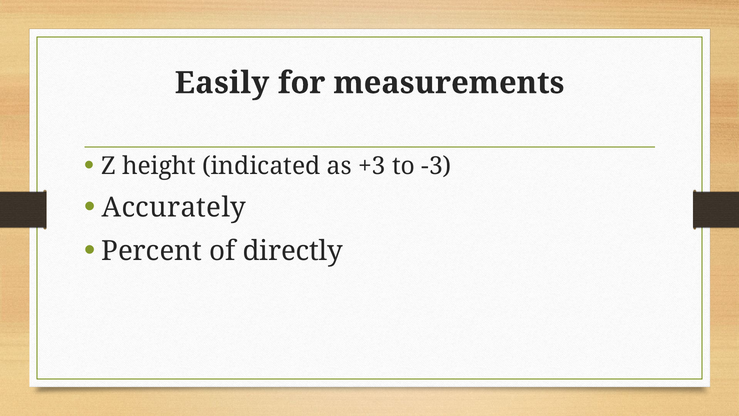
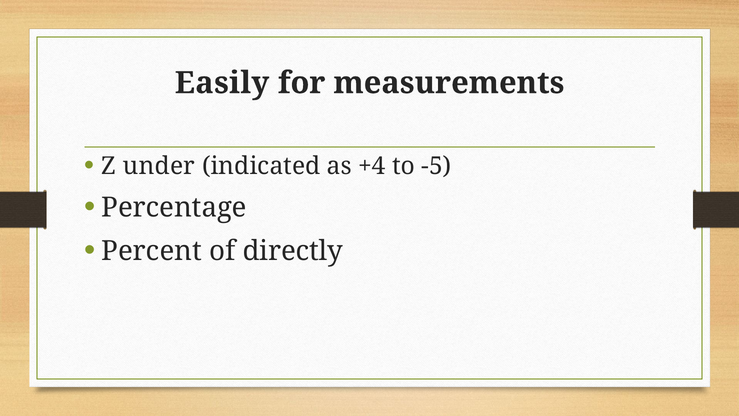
height: height -> under (159, 166)
+3: +3 -> +4 (372, 166)
-3: -3 -> -5 (436, 166)
Accurately: Accurately -> Percentage (174, 208)
